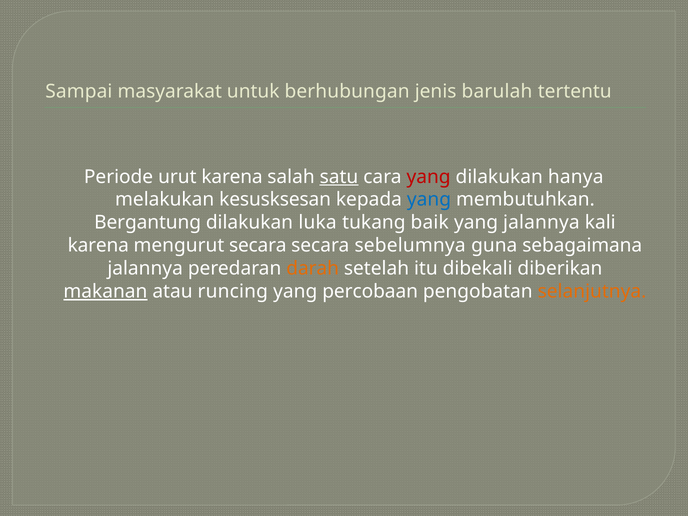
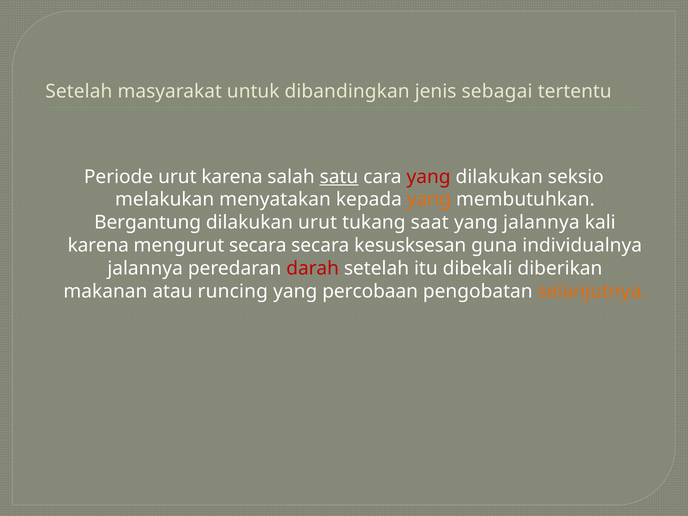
Sampai: Sampai -> Setelah (79, 92)
berhubungan: berhubungan -> dibandingkan (347, 92)
barulah: barulah -> sebagai (497, 92)
hanya: hanya -> seksio (576, 177)
kesusksesan: kesusksesan -> menyatakan (275, 200)
yang colour: blue -> orange (429, 200)
dilakukan luka: luka -> urut (318, 223)
baik: baik -> saat (430, 223)
sebelumnya: sebelumnya -> kesusksesan (410, 246)
sebagaimana: sebagaimana -> individualnya (582, 246)
darah colour: orange -> red (313, 269)
makanan underline: present -> none (105, 292)
